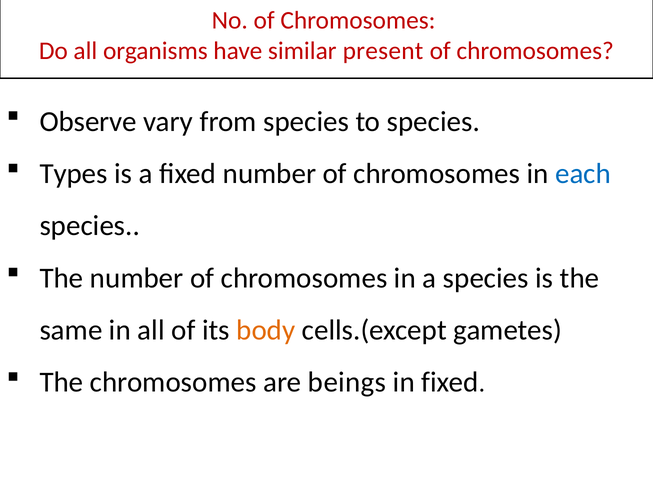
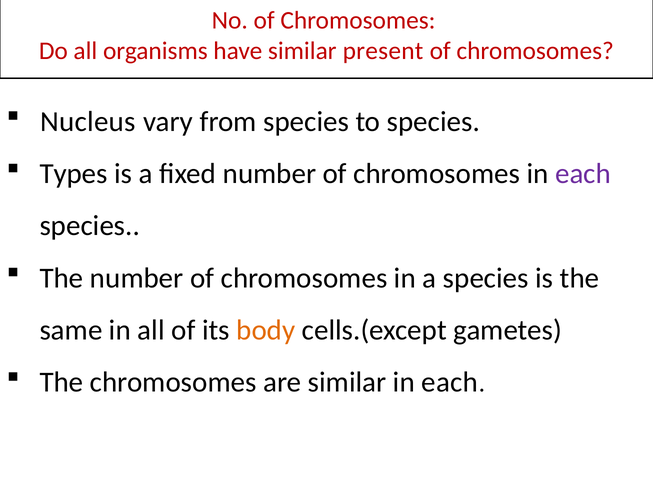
Observe: Observe -> Nucleus (88, 122)
each colour: blue -> purple (583, 174)
are beings: beings -> similar (347, 383)
fixed: fixed -> each (450, 383)
